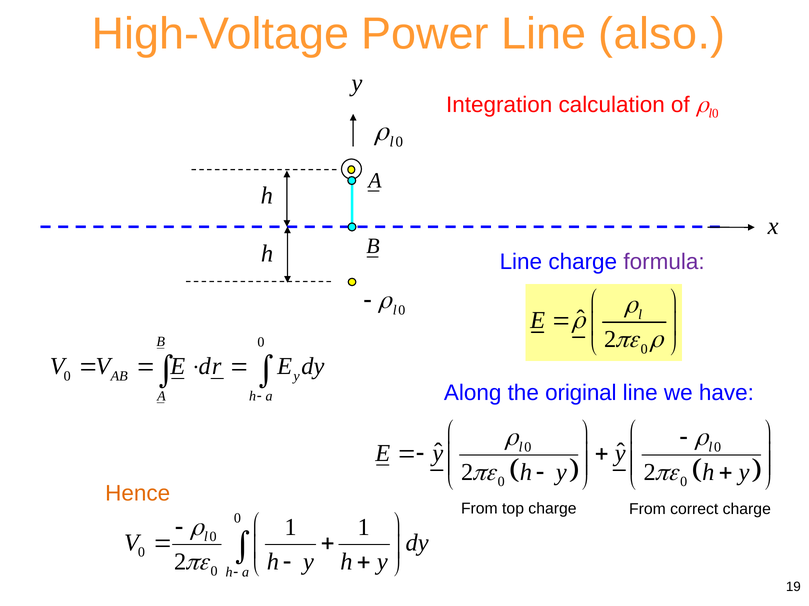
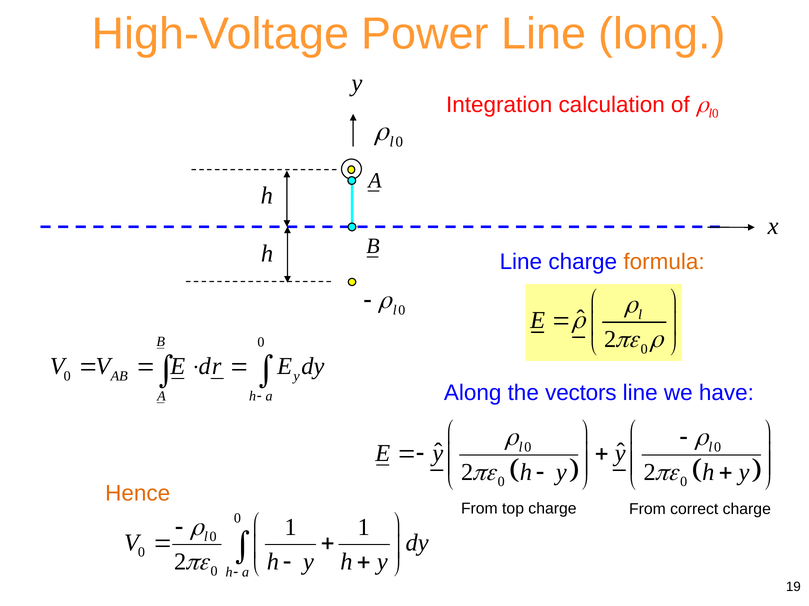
also: also -> long (662, 34)
formula colour: purple -> orange (664, 262)
original: original -> vectors (581, 393)
